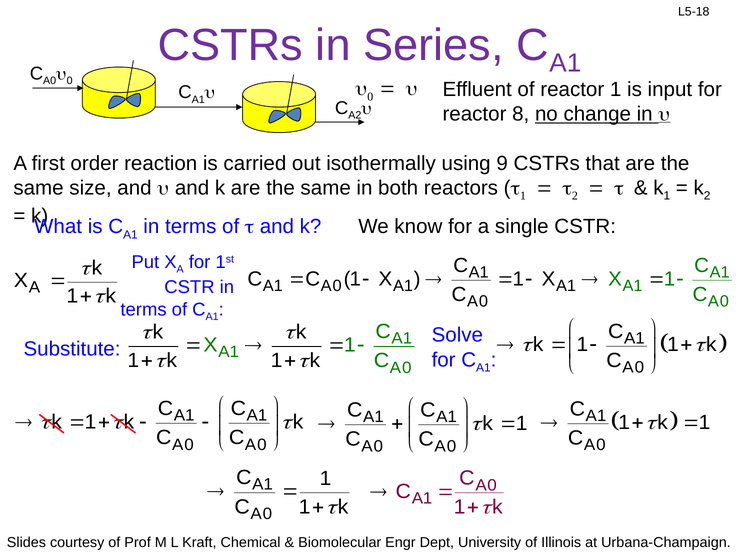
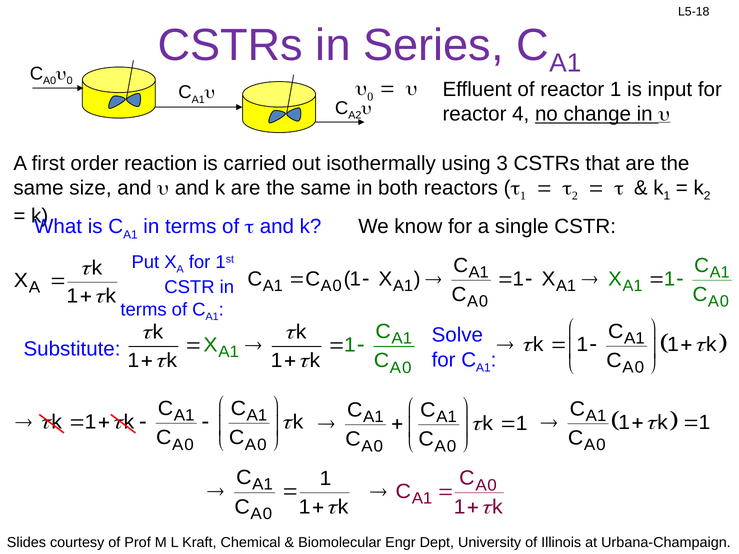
8: 8 -> 4 (521, 114)
9: 9 -> 3 (502, 163)
